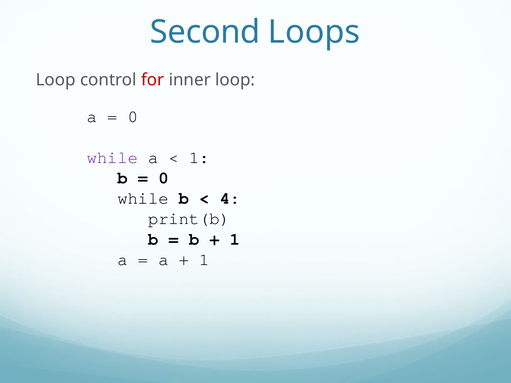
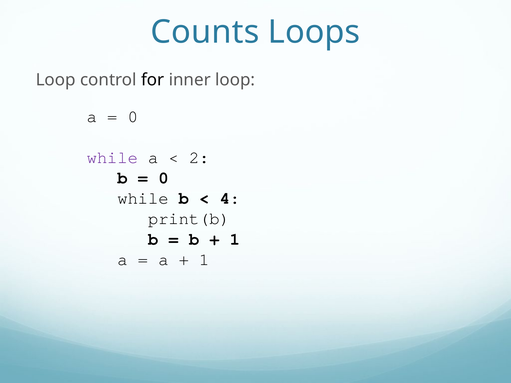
Second: Second -> Counts (205, 32)
for colour: red -> black (153, 80)
1: 1 -> 2 (199, 157)
